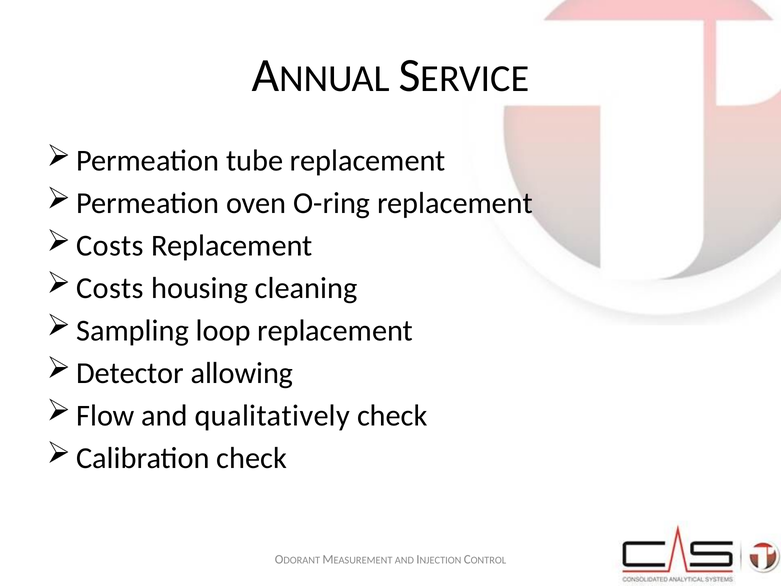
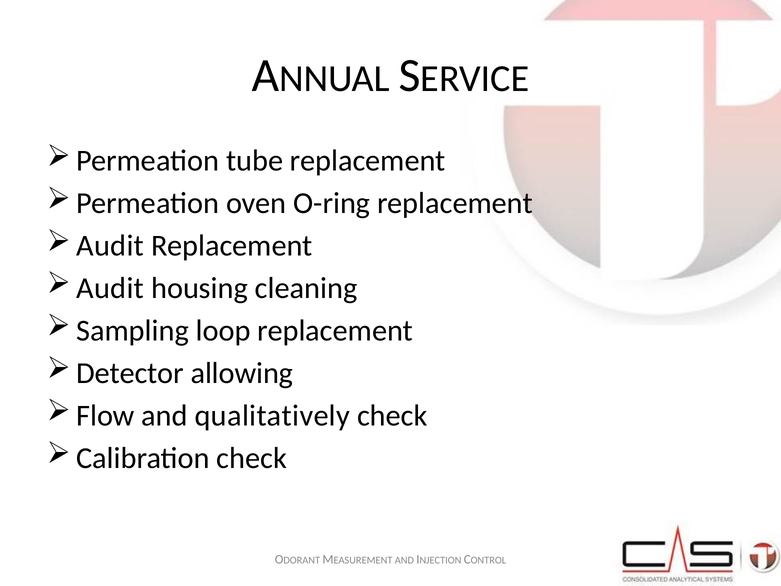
Costs: Costs -> Audit (110, 246)
Costs: Costs -> Audit (110, 288)
